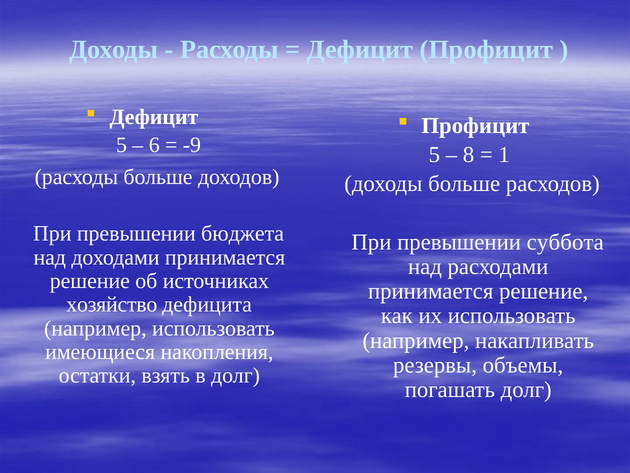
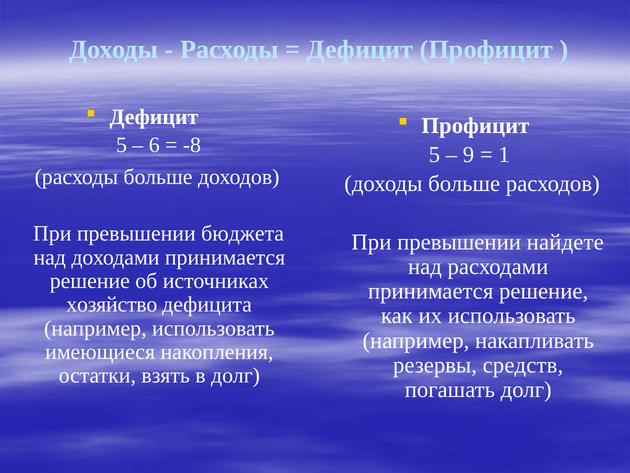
-9: -9 -> -8 (192, 145)
8: 8 -> 9 (469, 155)
суббота: суббота -> найдете (565, 242)
объемы: объемы -> средств (523, 365)
